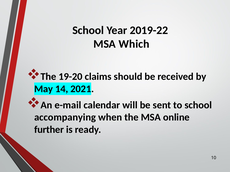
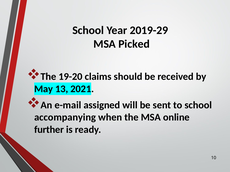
2019-22: 2019-22 -> 2019-29 (149, 30)
Which: Which -> Picked (134, 44)
14: 14 -> 13 (62, 89)
calendar: calendar -> assigned (102, 105)
